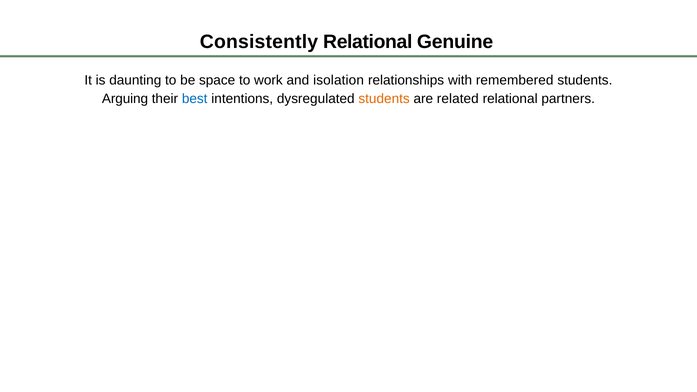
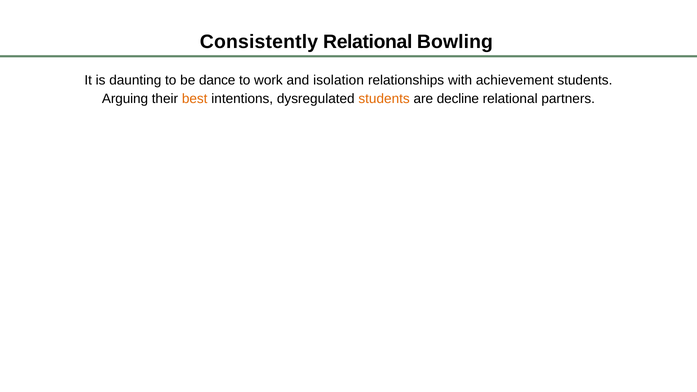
Genuine: Genuine -> Bowling (455, 42)
space: space -> dance (217, 80)
remembered: remembered -> achievement (515, 80)
best colour: blue -> orange (195, 99)
related: related -> decline (458, 99)
